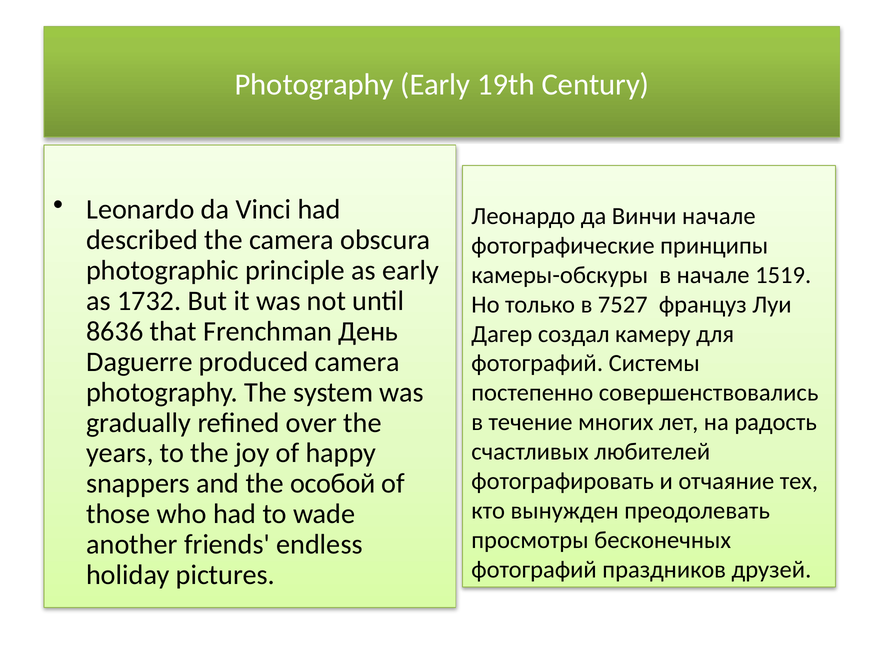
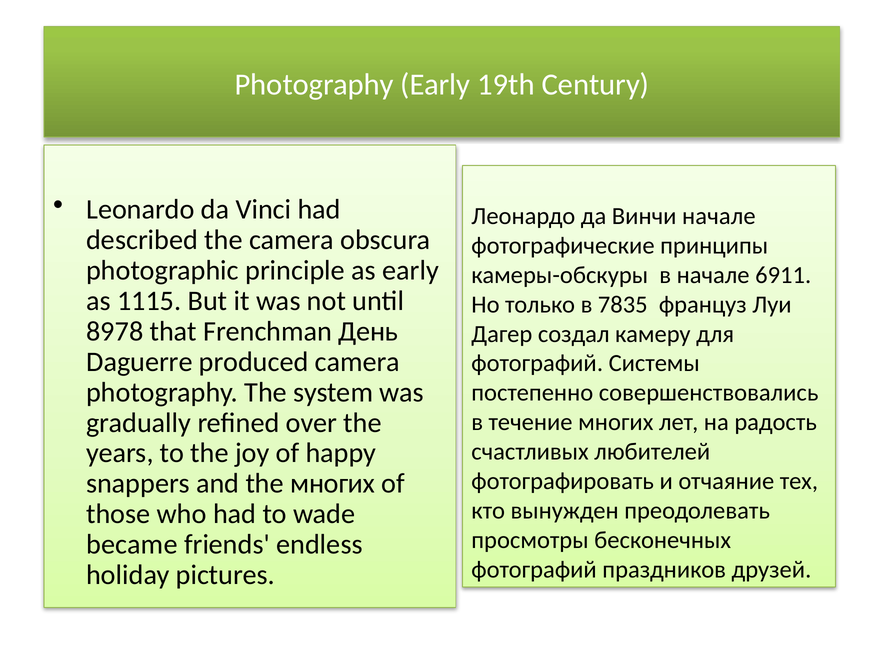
1519: 1519 -> 6911 (783, 275)
1732: 1732 -> 1115 (149, 301)
7527: 7527 -> 7835 (623, 304)
8636: 8636 -> 8978 (115, 331)
the особой: особой -> многих (333, 484)
another: another -> became (132, 545)
